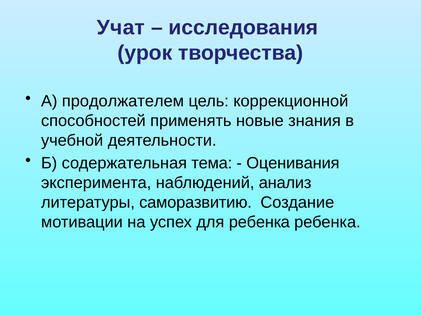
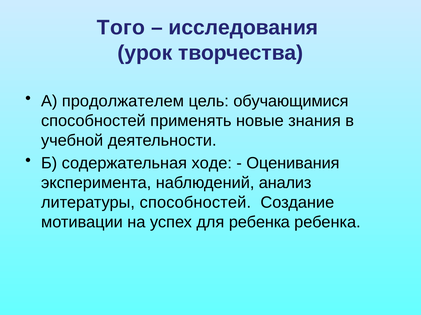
Учат: Учат -> Того (121, 28)
коррекционной: коррекционной -> обучающимися (291, 101)
тема: тема -> ходе (212, 164)
литературы саморазвитию: саморазвитию -> способностей (195, 203)
